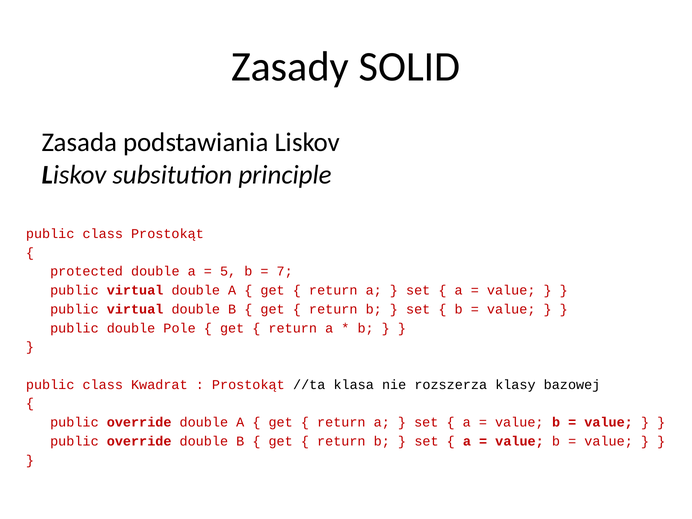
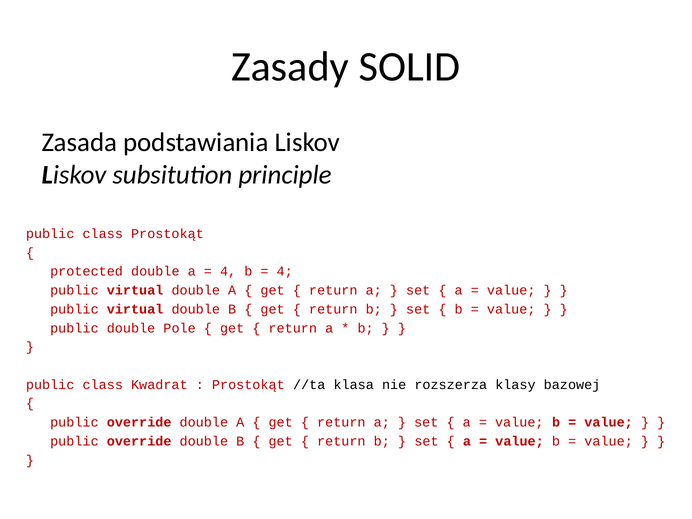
5: 5 -> 4 (228, 272)
7: 7 -> 4 (285, 272)
